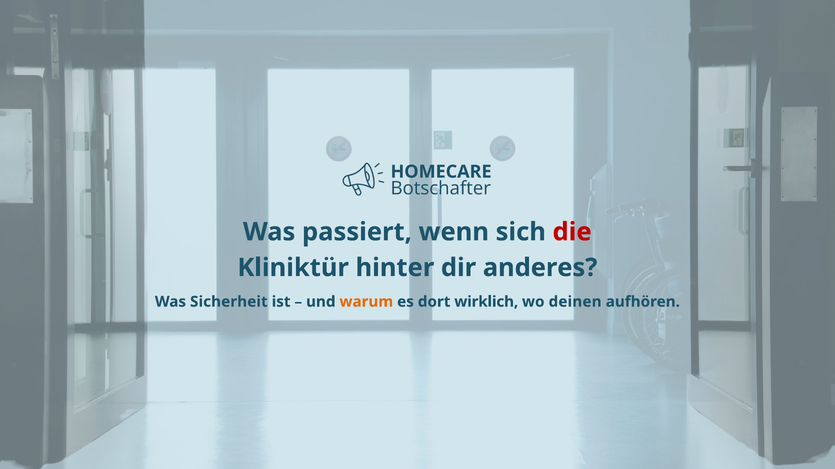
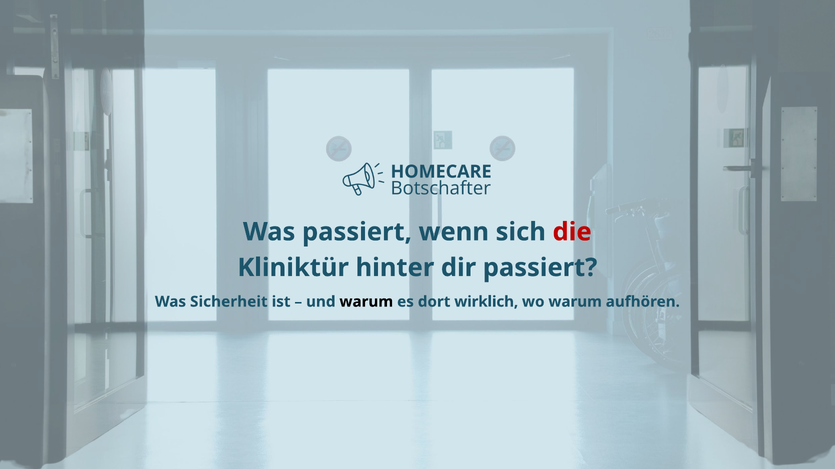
dir anderes: anderes -> passiert (540, 268)
warum colour: orange -> black (366, 302)
wo deinen: deinen -> warum (575, 302)
